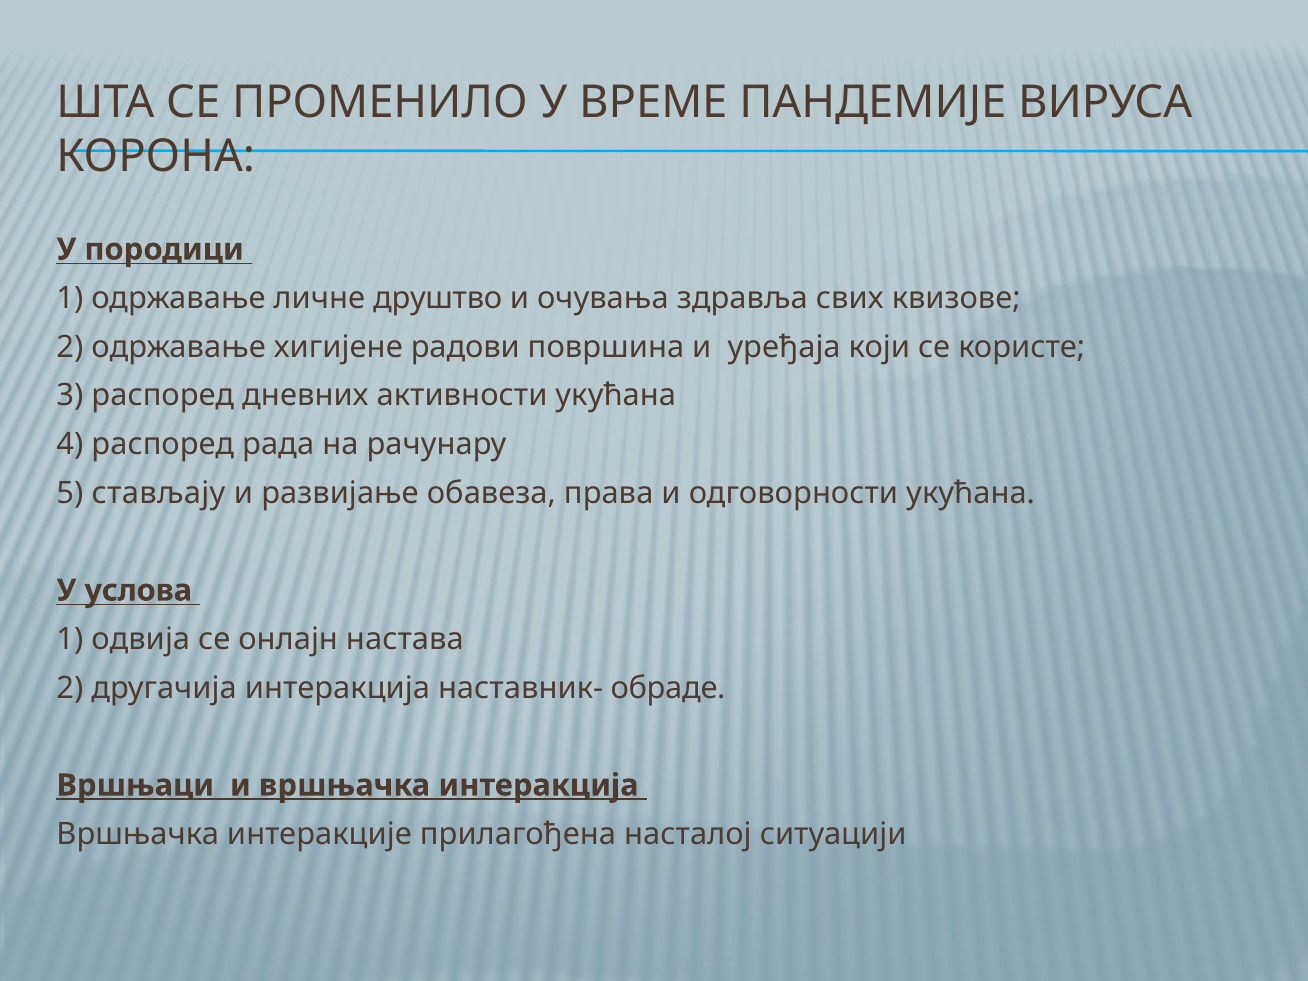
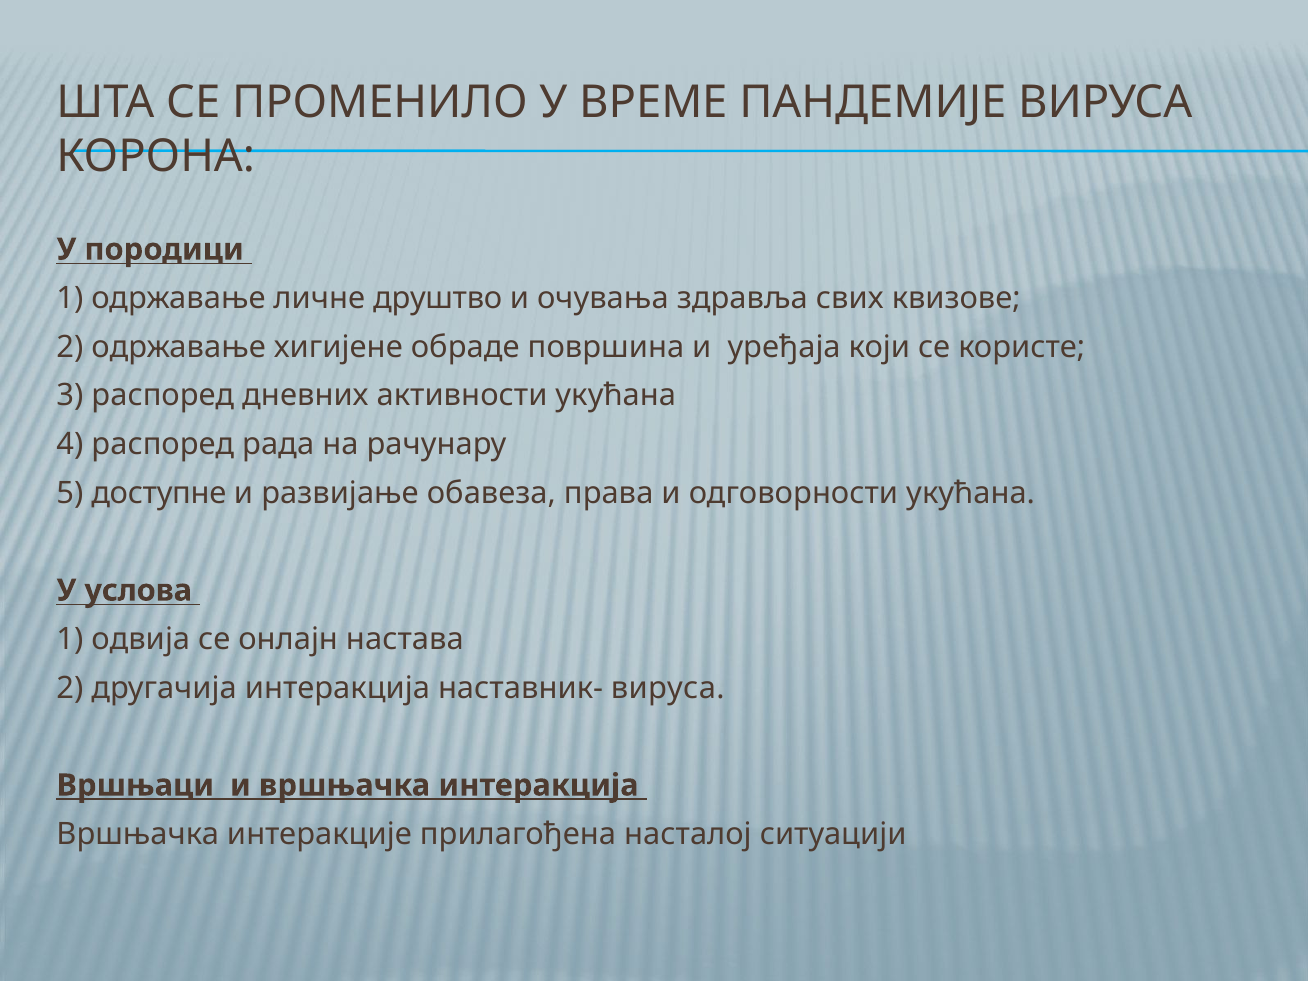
радови: радови -> обраде (465, 347)
стављају: стављају -> доступне (159, 493)
наставник- обраде: обраде -> вируса (668, 688)
